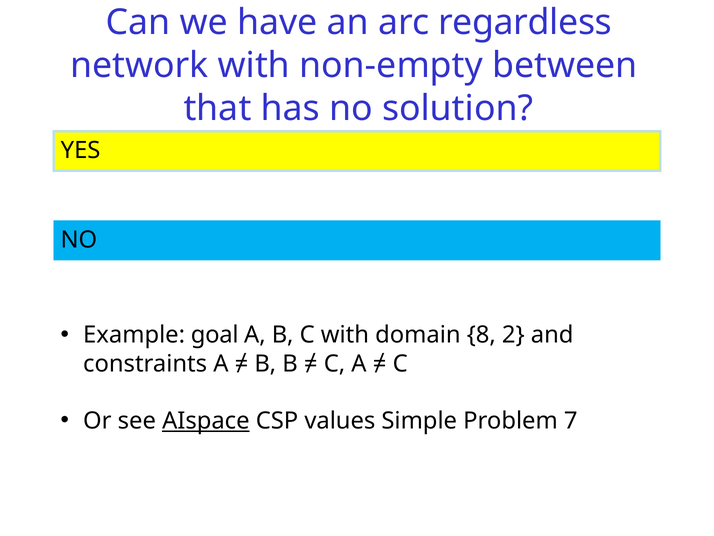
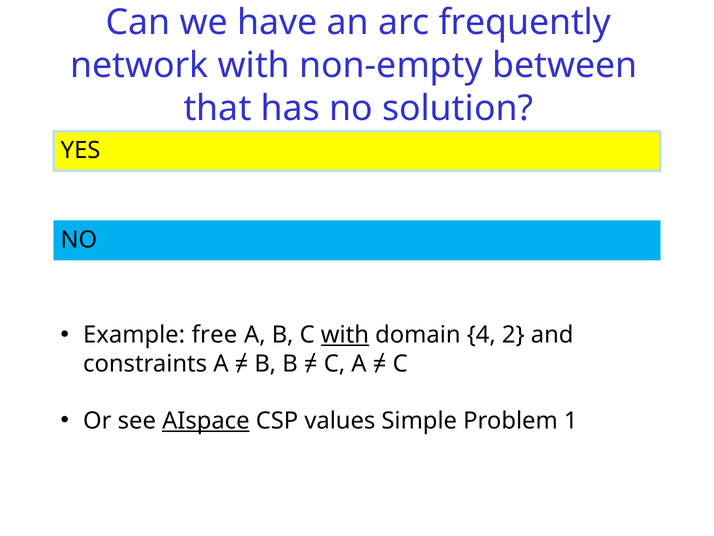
regardless: regardless -> frequently (525, 23)
goal: goal -> free (214, 335)
with underline: none -> present (345, 335)
8: 8 -> 4 (481, 335)
7: 7 -> 1 (571, 420)
